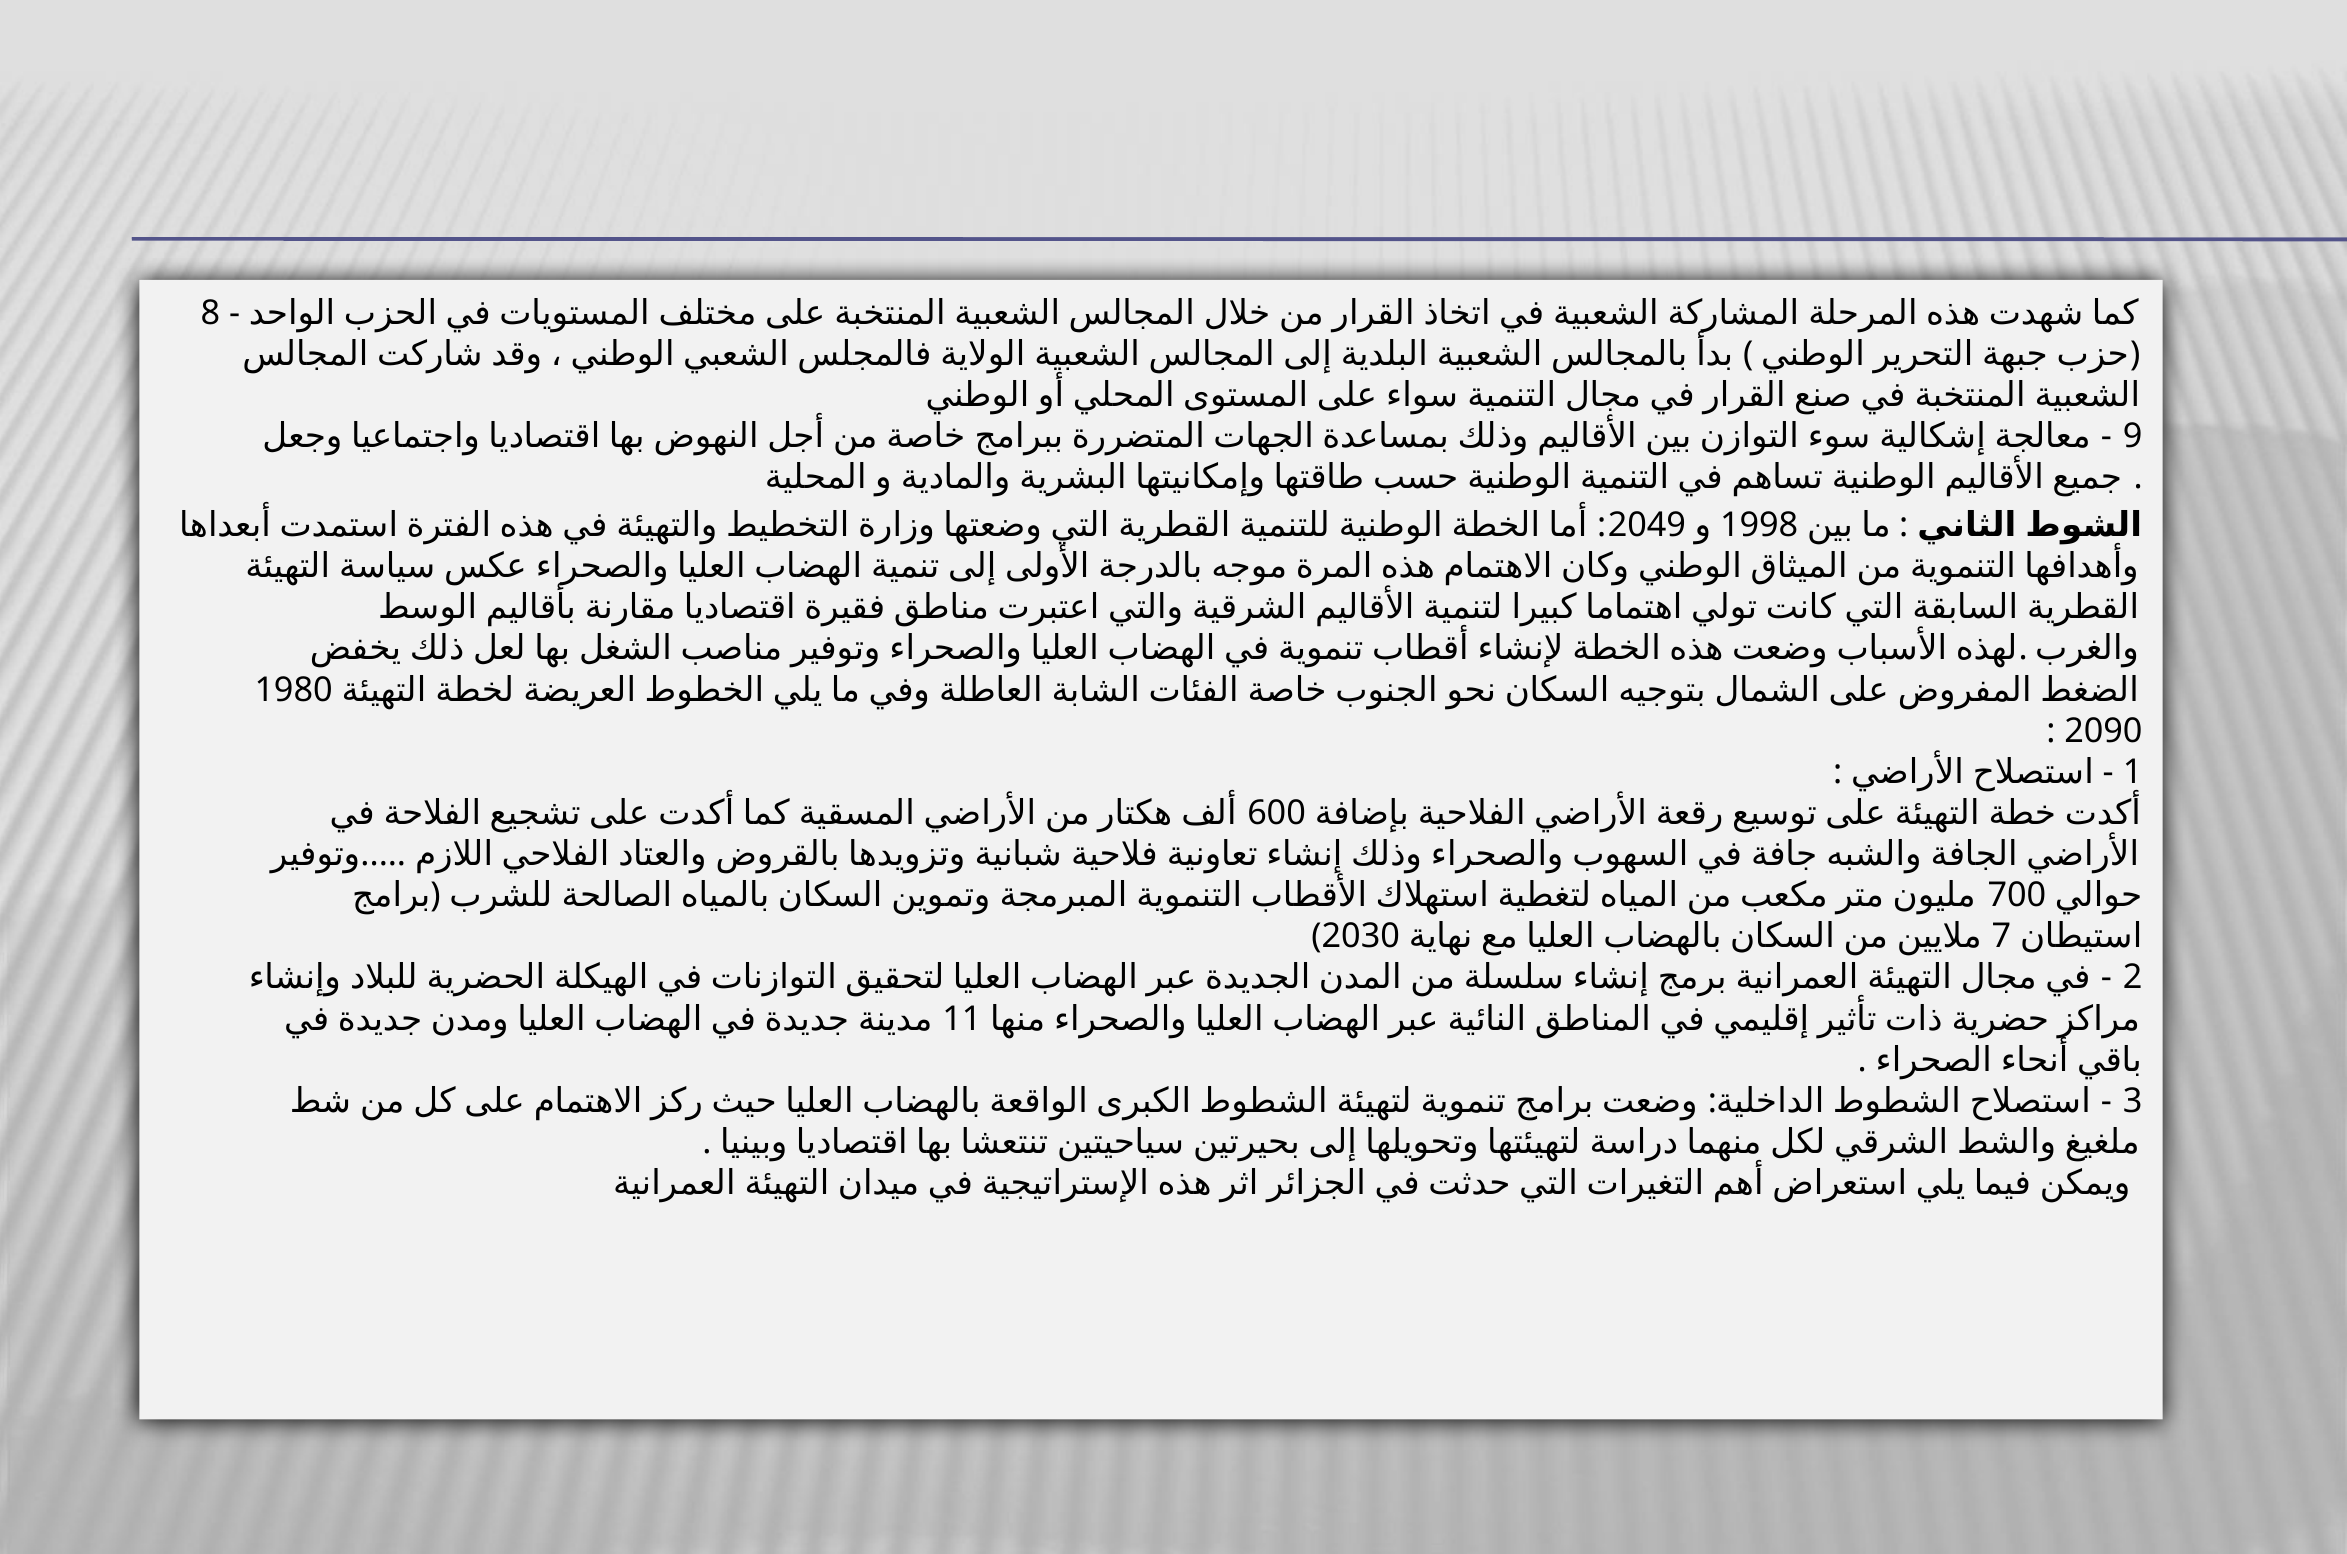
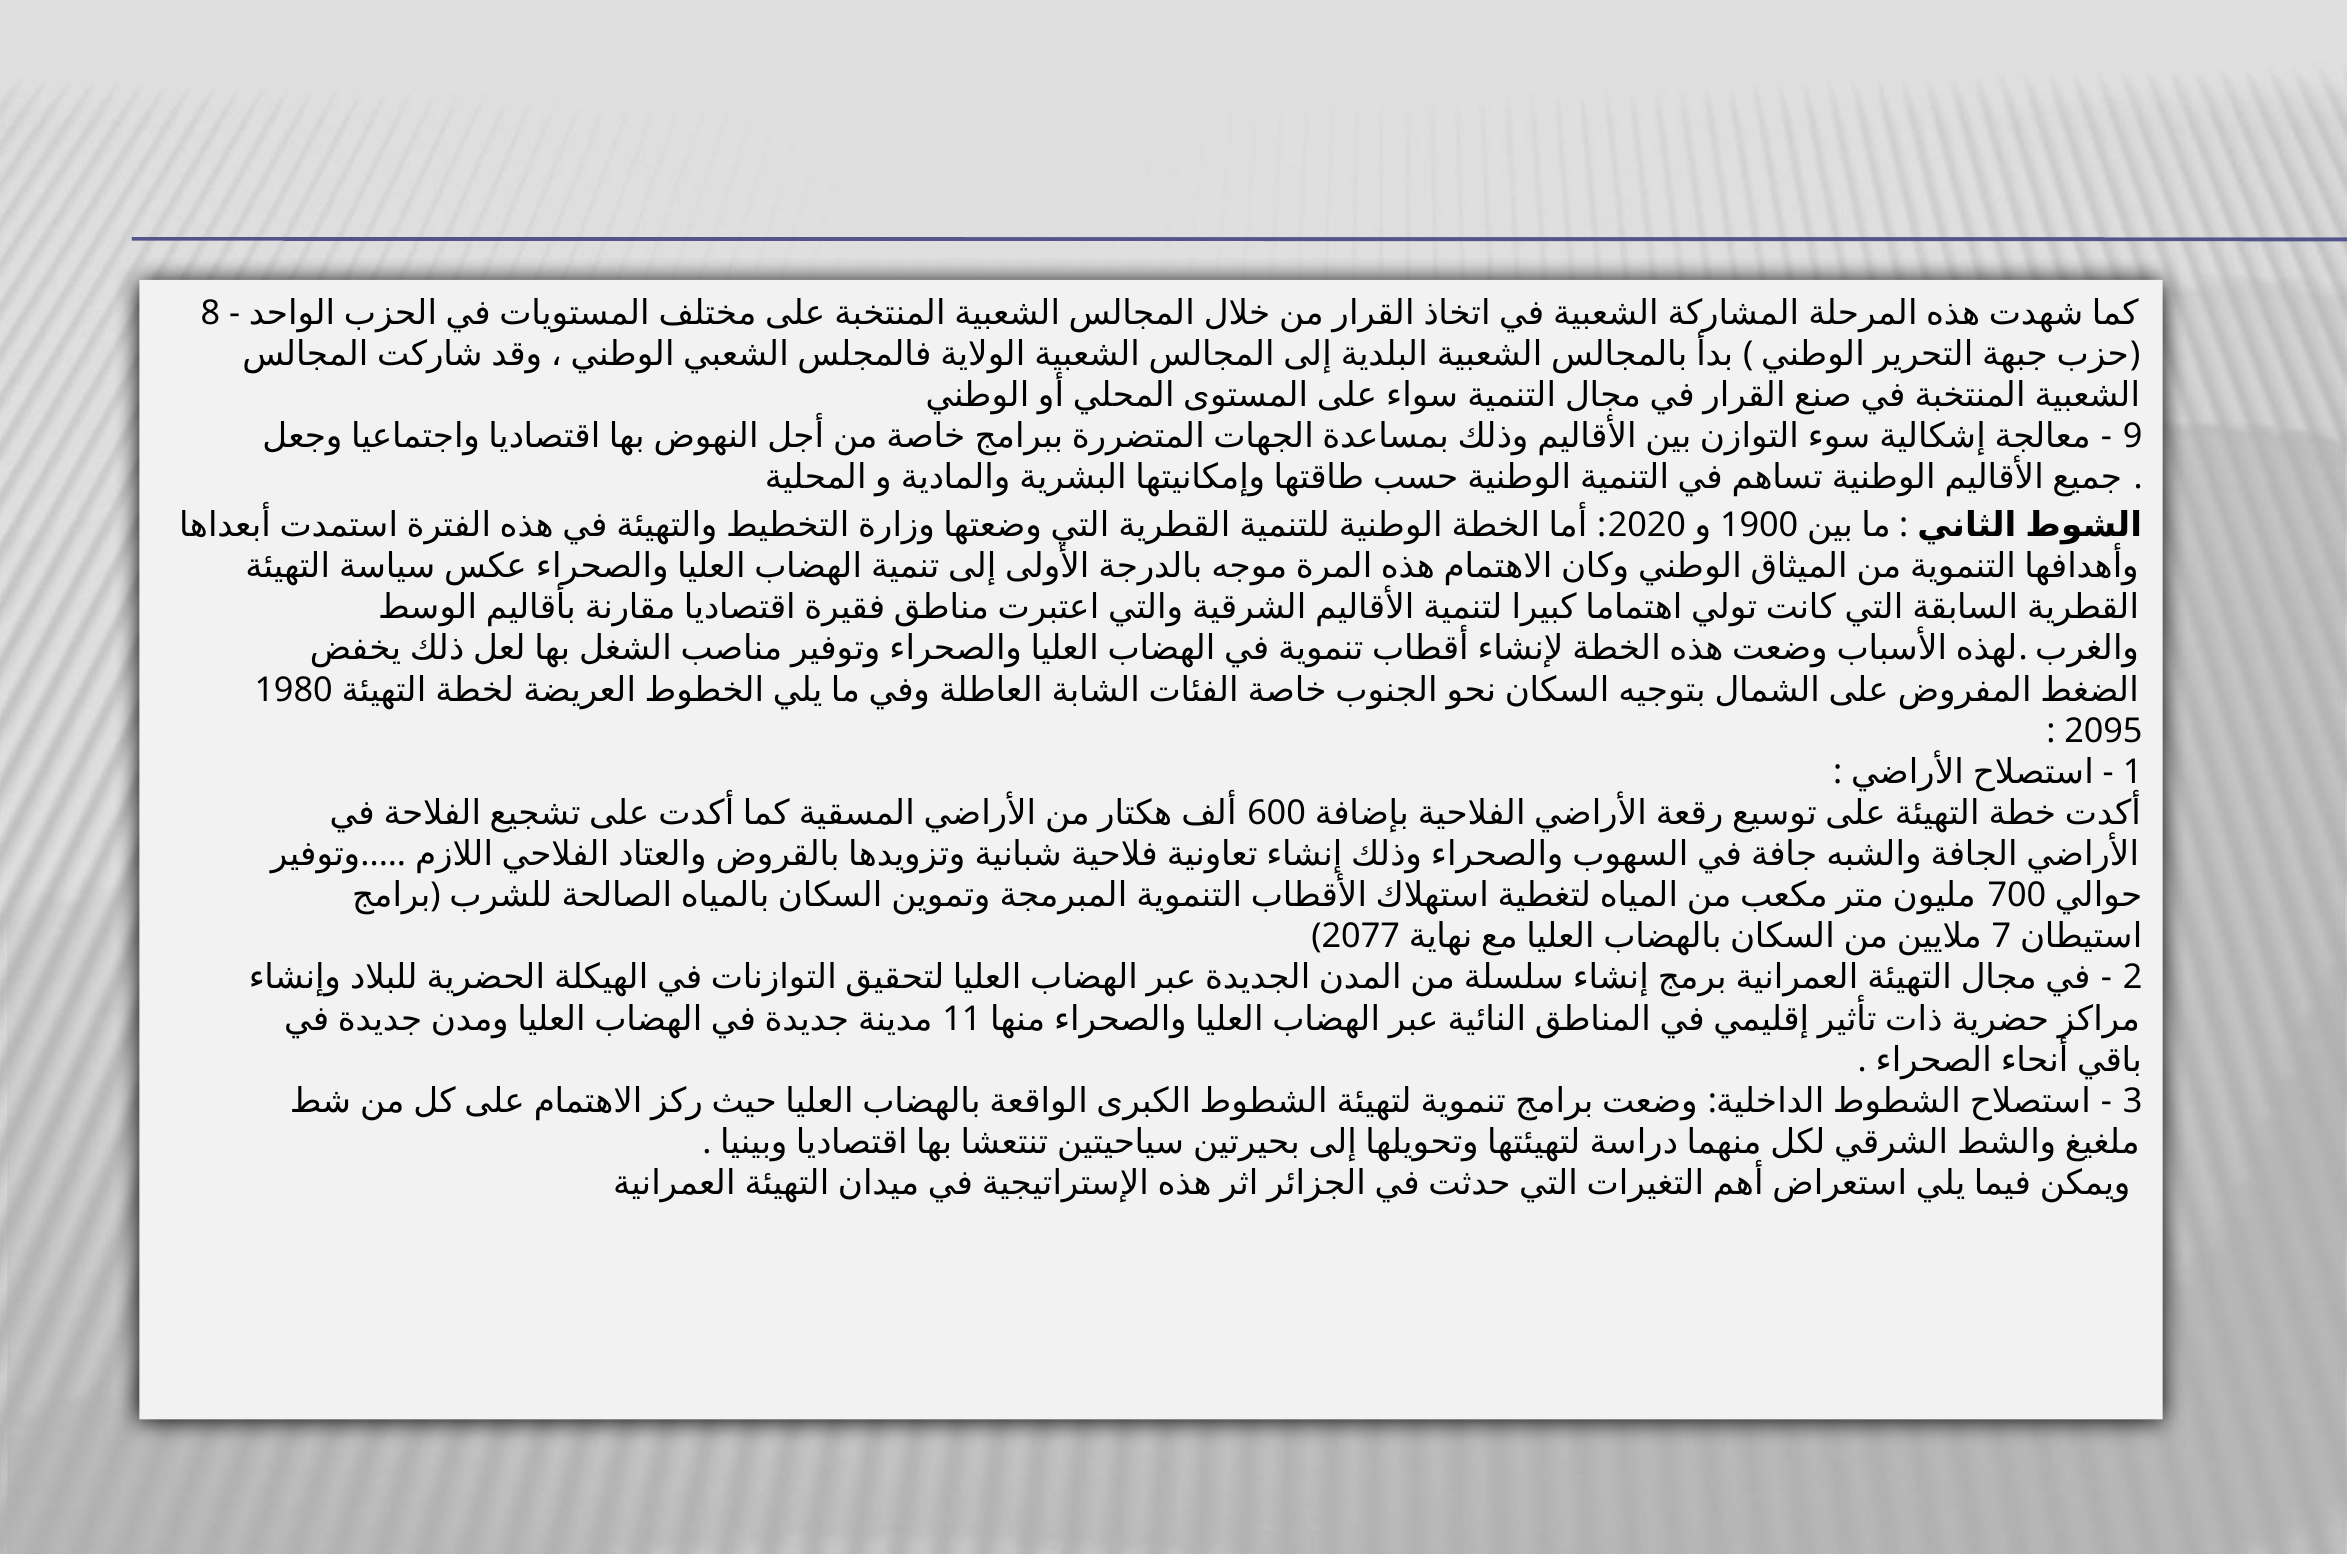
2049: 2049 -> 2020 (1647, 525)
1998: 1998 -> 1900 (1759, 525)
2090: 2090 -> 2095 (2103, 731)
2030: 2030 -> 2077 (1361, 936)
